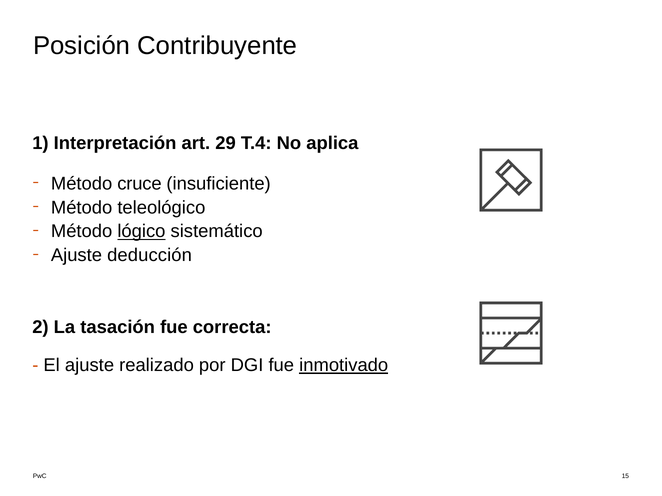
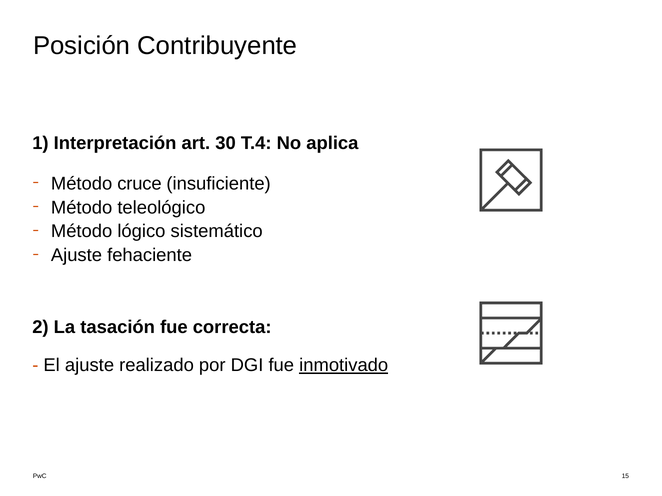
29: 29 -> 30 (226, 144)
lógico underline: present -> none (141, 232)
deducción: deducción -> fehaciente (150, 256)
